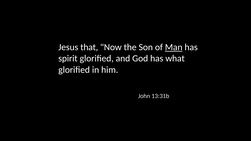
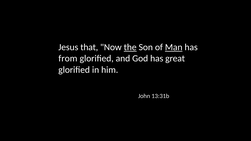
the underline: none -> present (130, 47)
spirit: spirit -> from (68, 59)
what: what -> great (175, 59)
